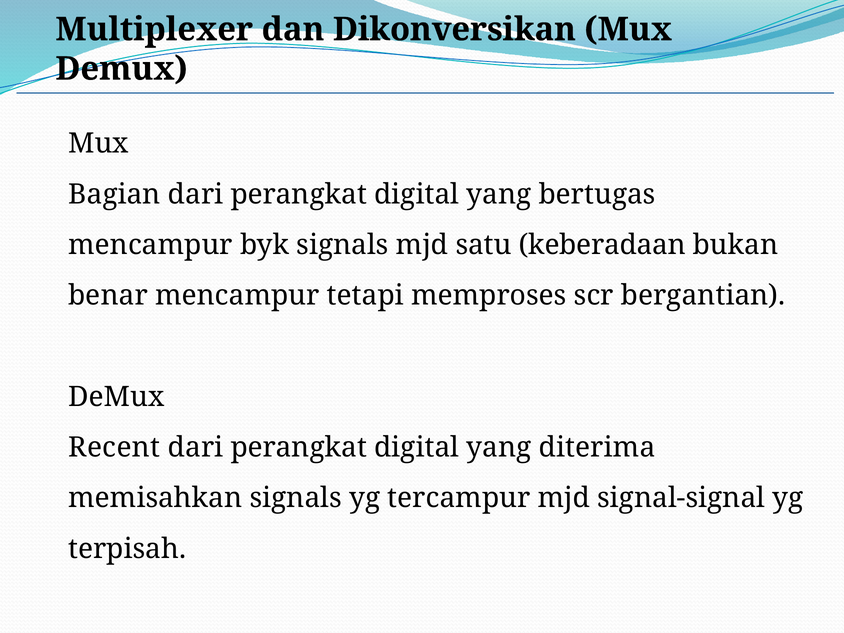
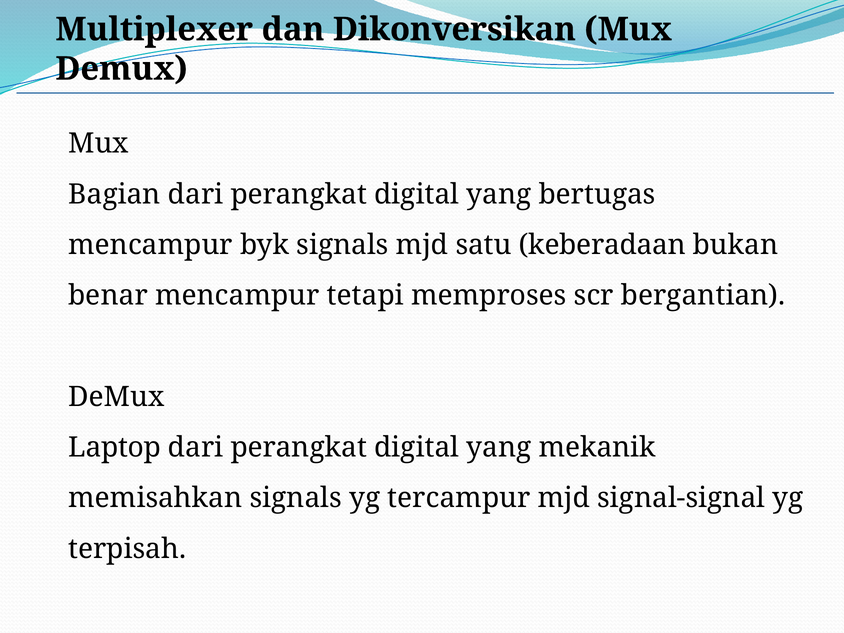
Recent: Recent -> Laptop (115, 448)
diterima: diterima -> mekanik (597, 448)
